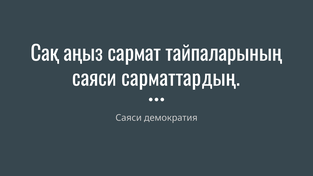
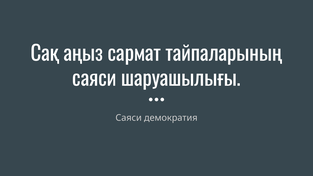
сарматтардың: сарматтардың -> шаруашылығы (181, 79)
